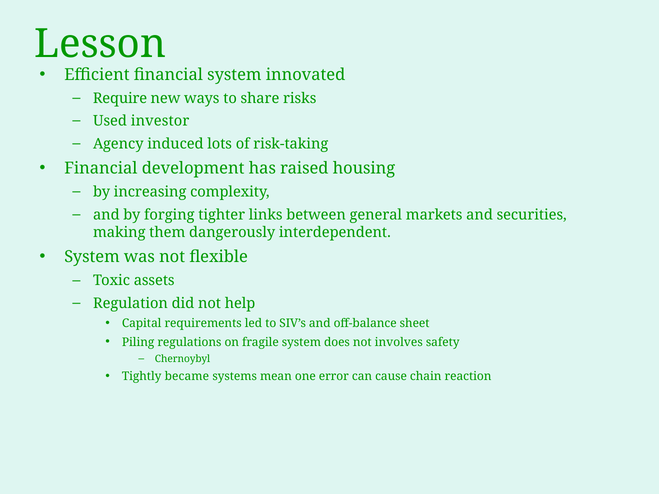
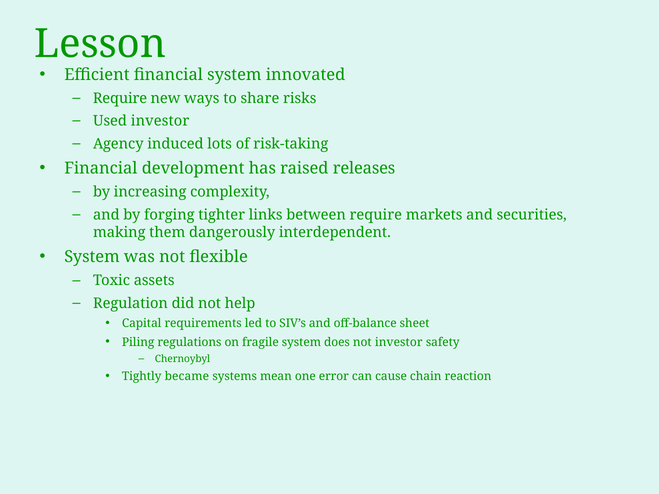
housing: housing -> releases (364, 168)
between general: general -> require (376, 215)
not involves: involves -> investor (399, 342)
